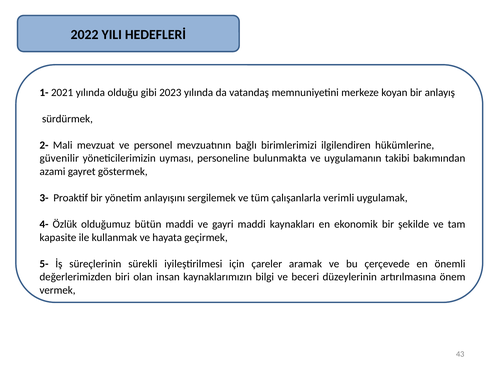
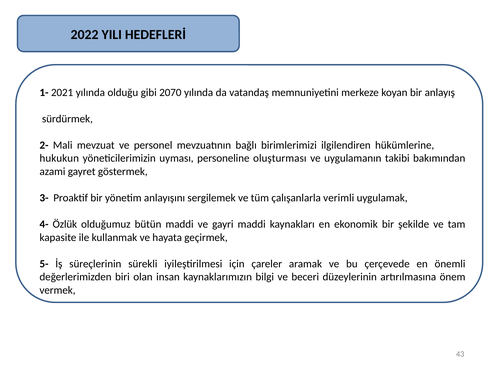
2023: 2023 -> 2070 (170, 92)
güvenilir: güvenilir -> hukukun (59, 158)
bulunmakta: bulunmakta -> oluşturması (280, 158)
